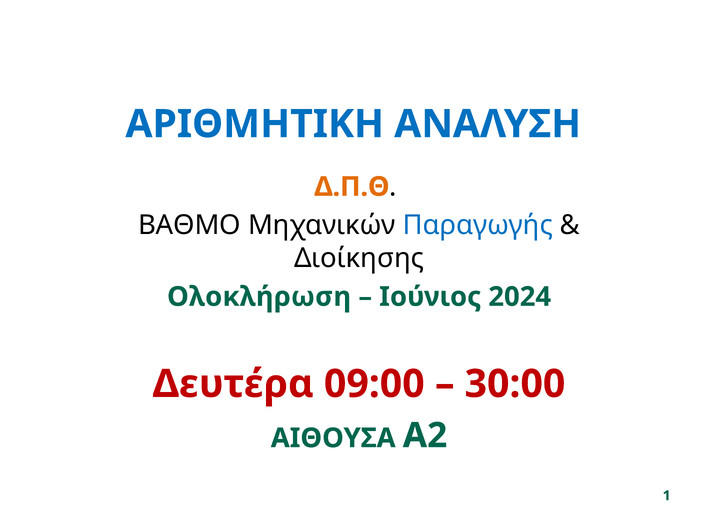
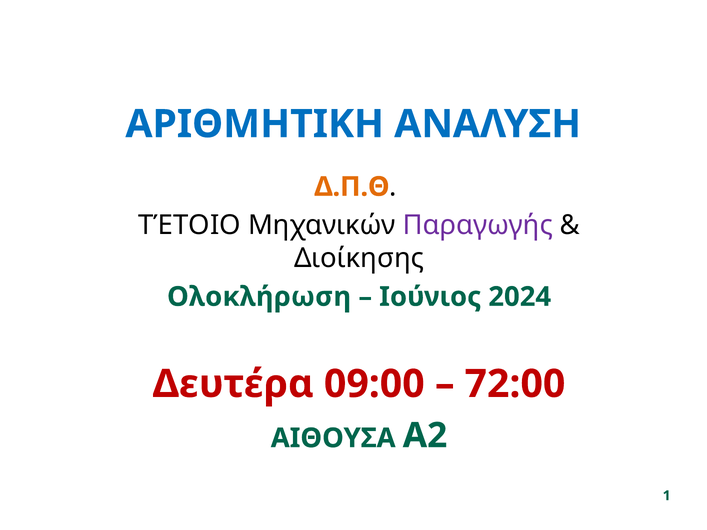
ΒΑΘΜΟ: ΒΑΘΜΟ -> ΤΈΤΟΙΟ (189, 225)
Παραγωγής colour: blue -> purple (478, 225)
30:00: 30:00 -> 72:00 (515, 384)
